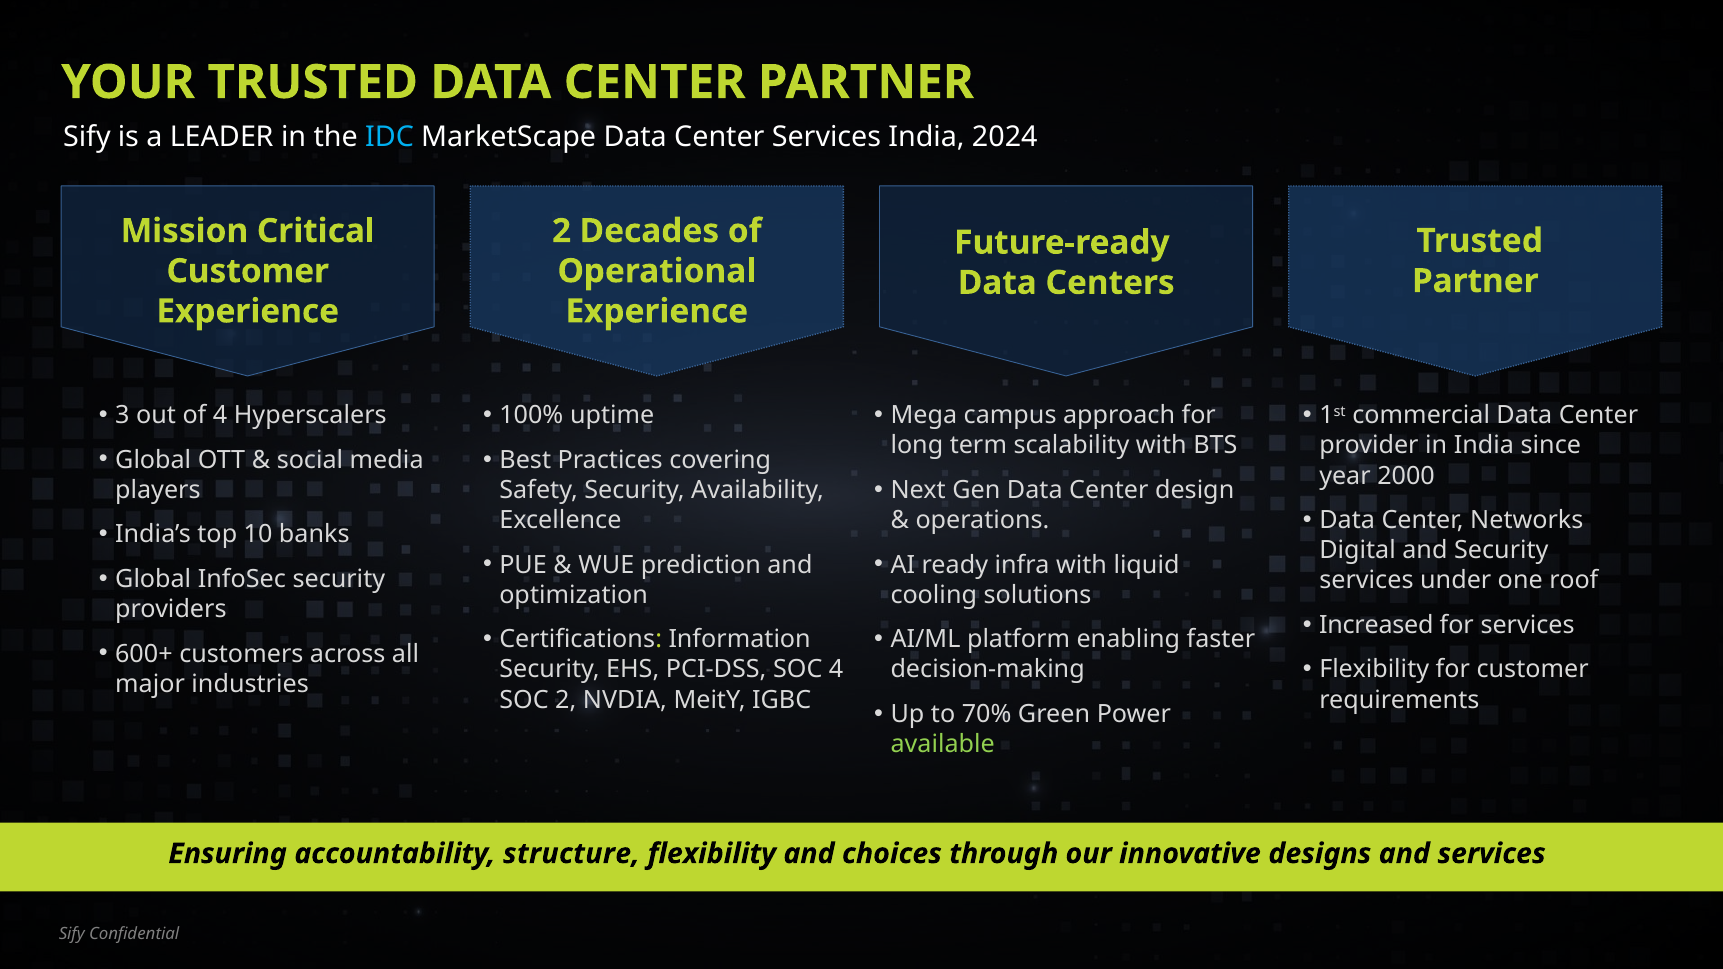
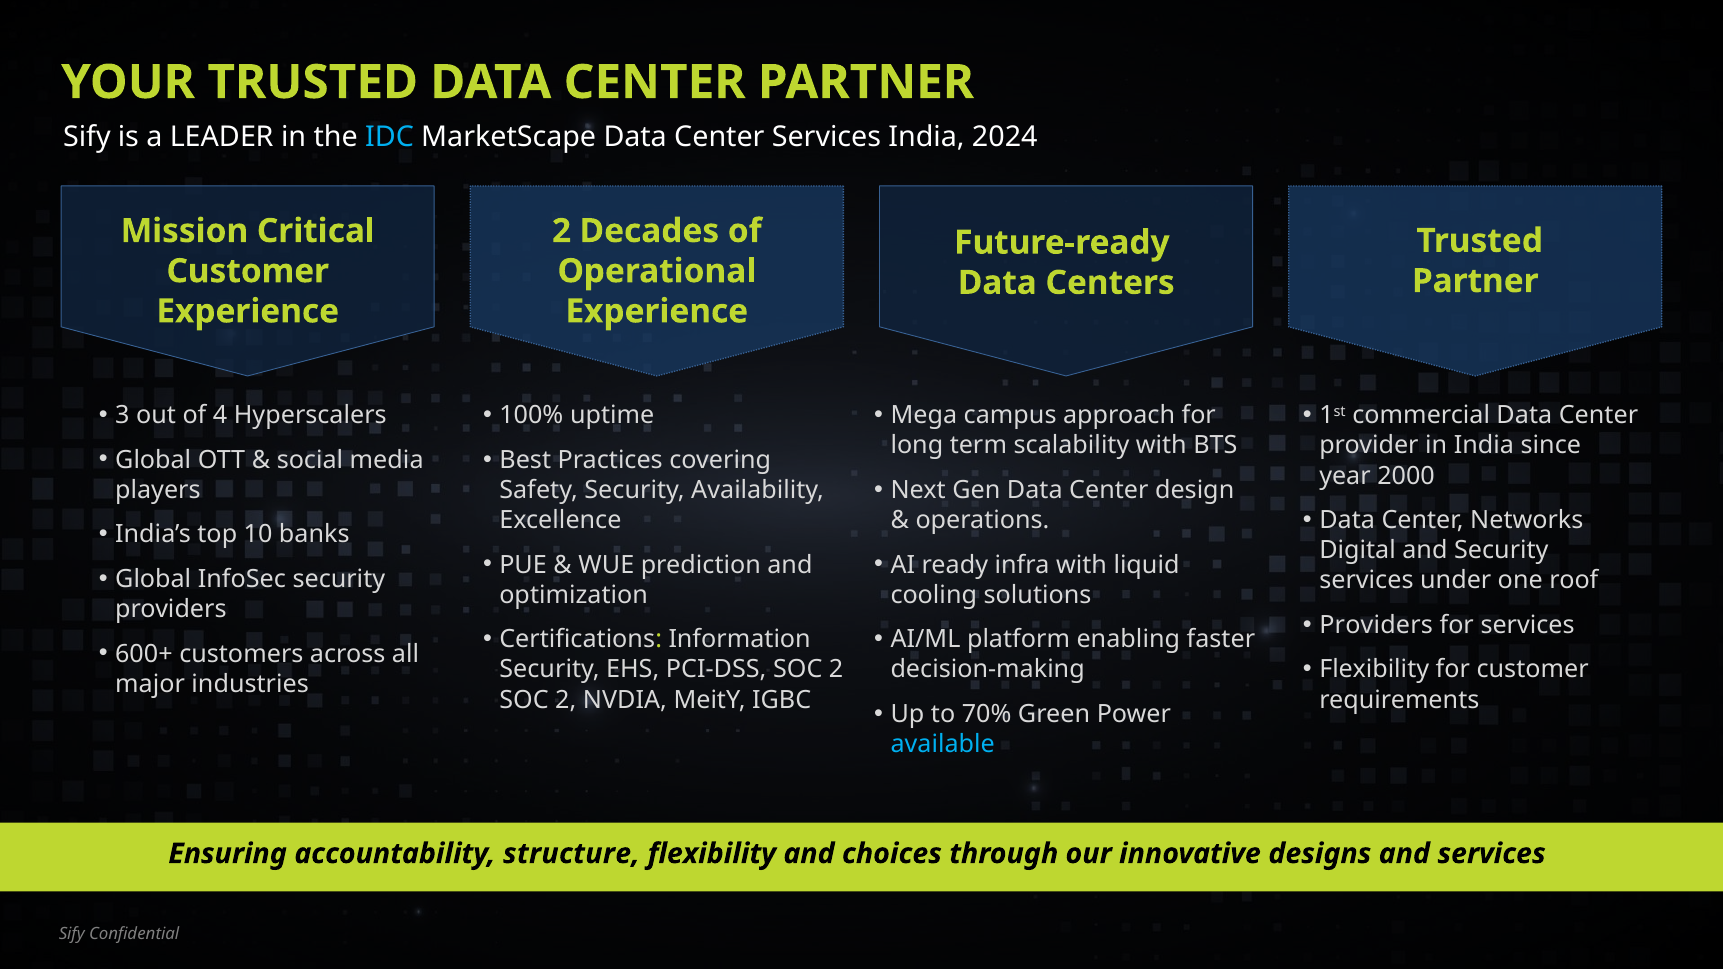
Increased: Increased -> Providers (1376, 625)
PCI-DSS SOC 4: 4 -> 2 (836, 670)
available colour: light green -> light blue (943, 744)
